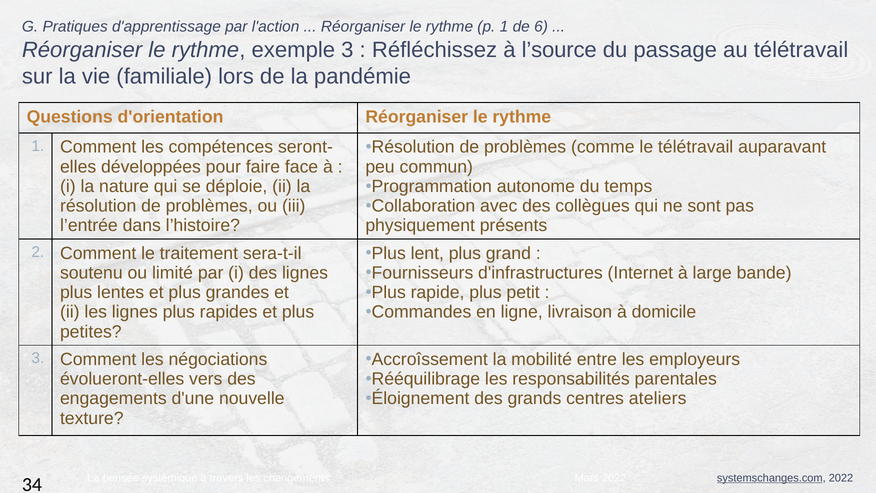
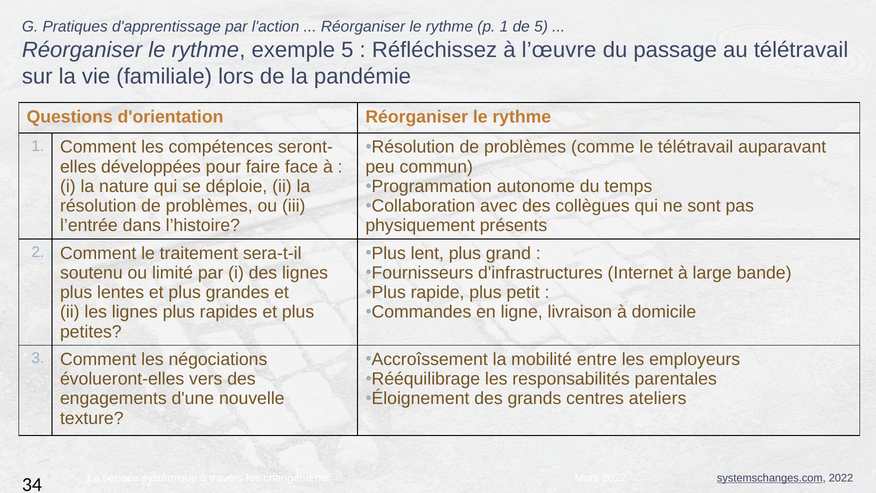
de 6: 6 -> 5 (541, 27)
exemple 3: 3 -> 5 (347, 50)
l’source: l’source -> l’œuvre (559, 50)
